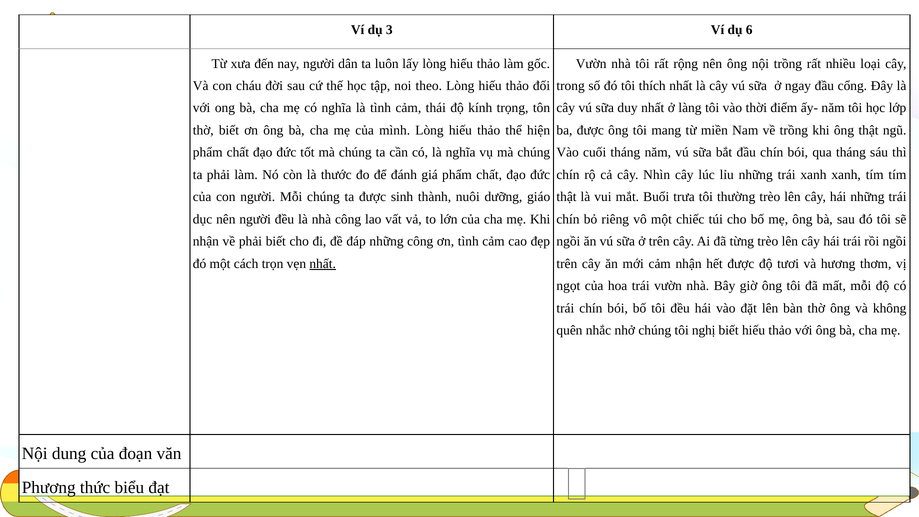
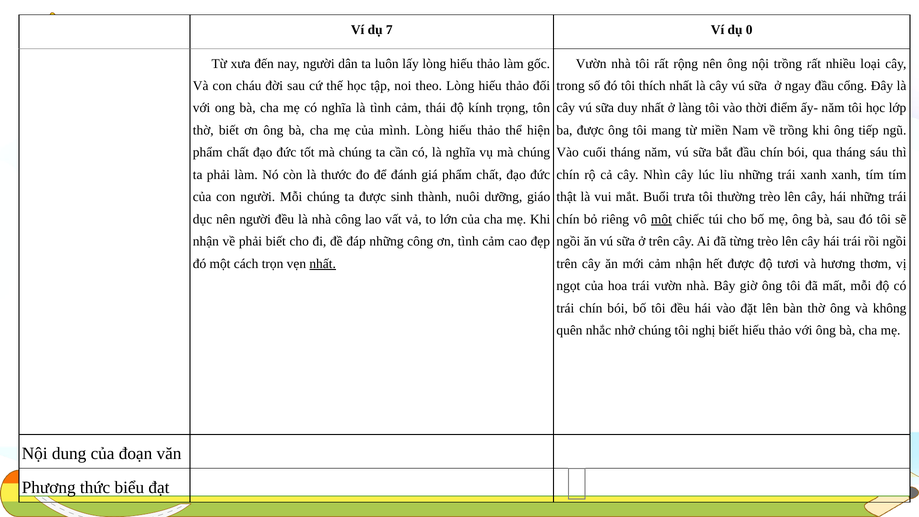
3: 3 -> 7 (389, 30)
6: 6 -> 0 (749, 30)
ông thật: thật -> tiếp (869, 130)
một underline: none -> present (661, 219)
